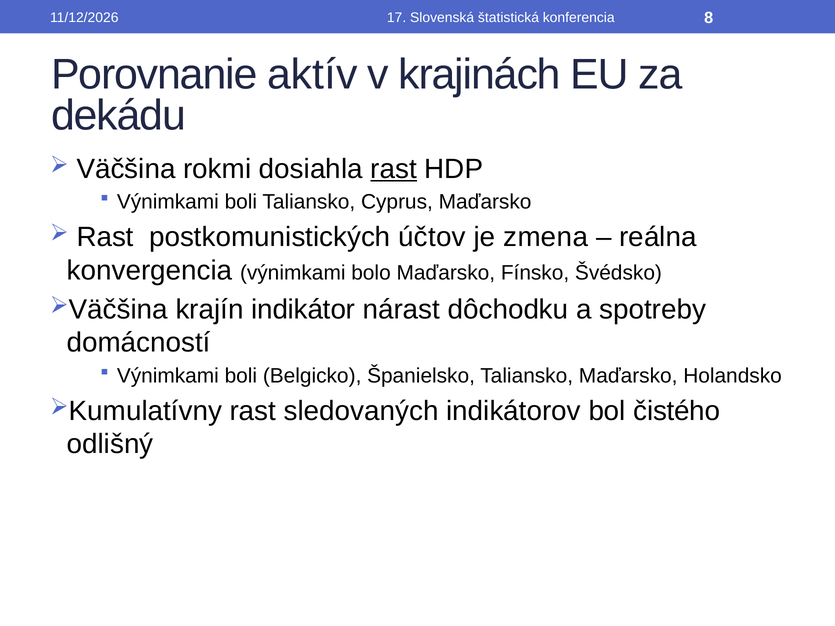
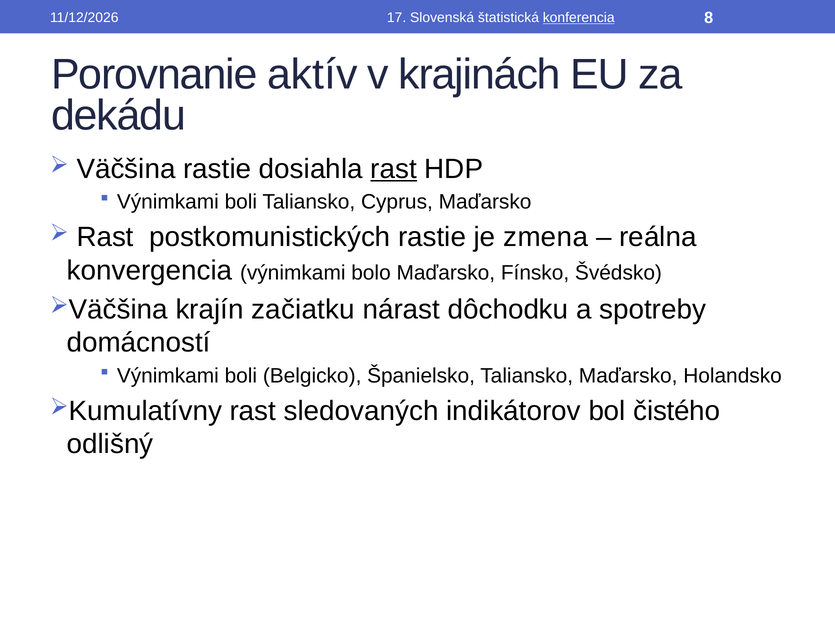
konferencia underline: none -> present (579, 18)
Väčšina rokmi: rokmi -> rastie (217, 169)
postkomunistických účtov: účtov -> rastie (432, 237)
indikátor: indikátor -> začiatku (303, 309)
